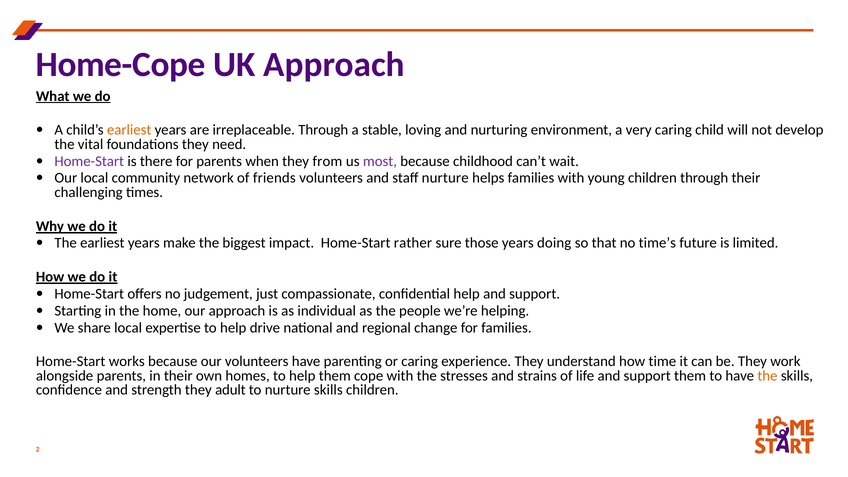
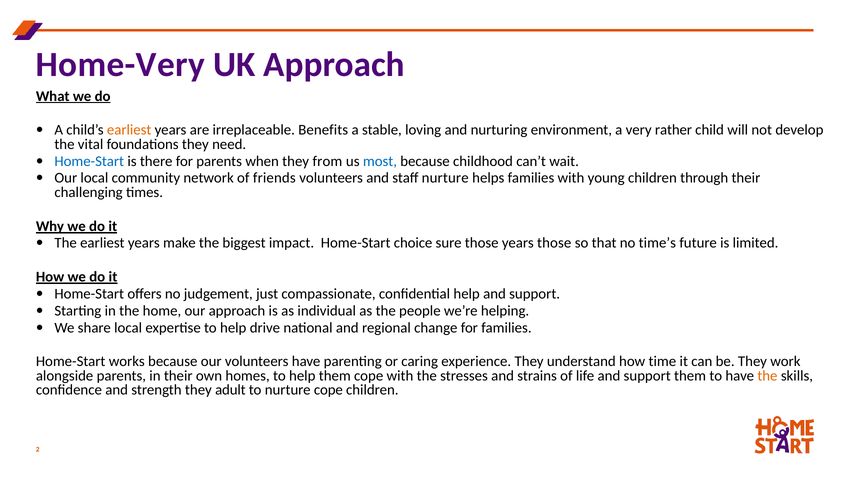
Home-Cope: Home-Cope -> Home-Very (120, 65)
irreplaceable Through: Through -> Benefits (323, 130)
very caring: caring -> rather (673, 130)
Home-Start colour: purple -> blue (89, 161)
most colour: purple -> blue (380, 161)
rather: rather -> choice (413, 243)
years doing: doing -> those (554, 243)
nurture skills: skills -> cope (328, 390)
